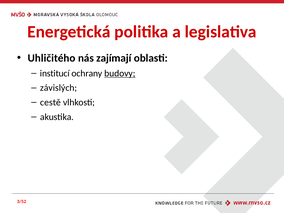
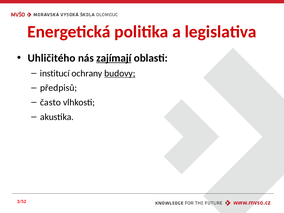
zajímají underline: none -> present (114, 58)
závislých: závislých -> předpisů (59, 88)
cestě: cestě -> často (50, 102)
